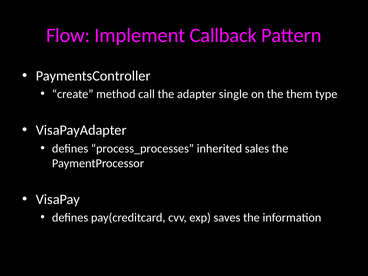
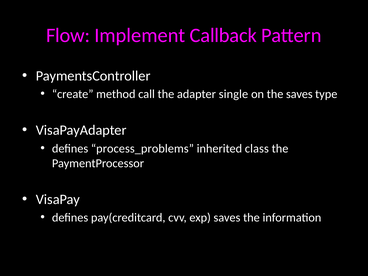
the them: them -> saves (299, 94)
process_processes: process_processes -> process_problems (142, 148)
sales: sales -> class (257, 148)
